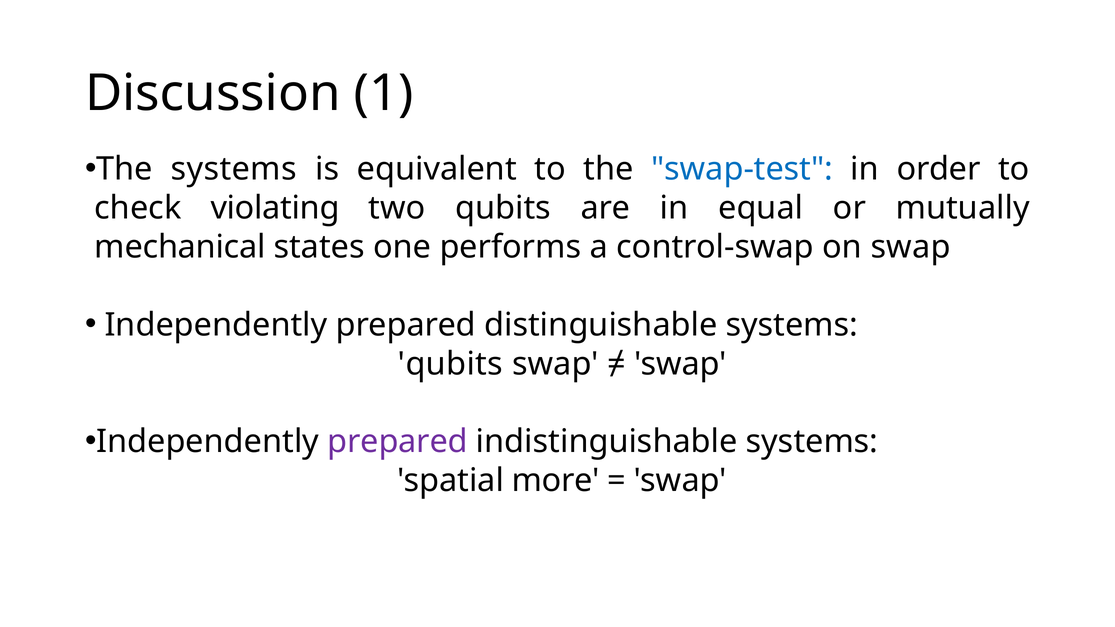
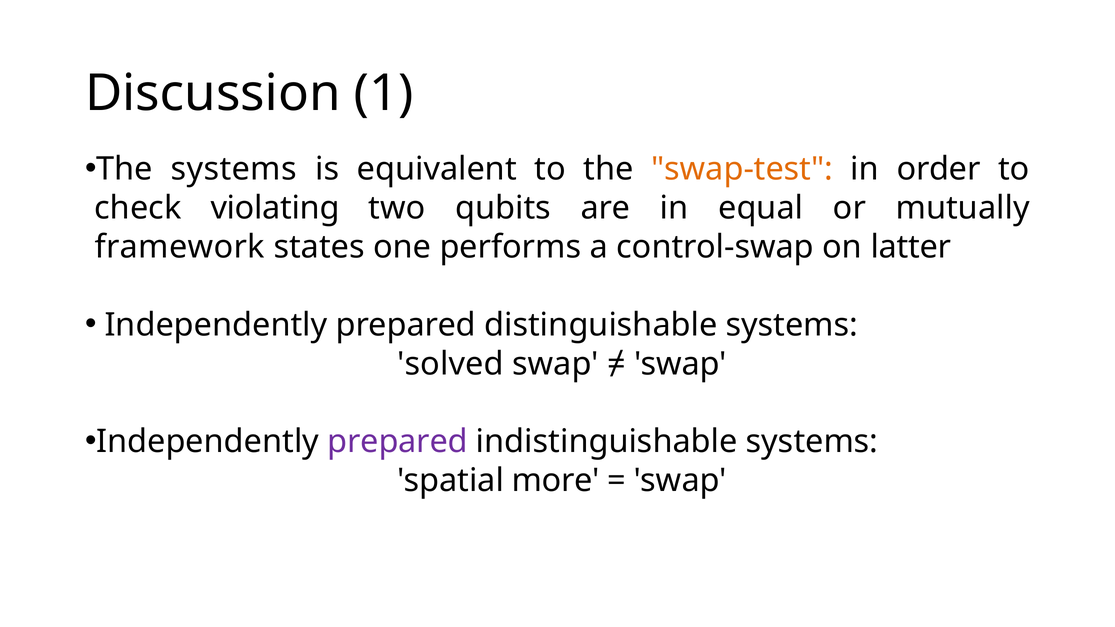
swap-test colour: blue -> orange (742, 169)
mechanical: mechanical -> framework (180, 247)
on swap: swap -> latter (911, 247)
qubits: qubits -> solved (451, 364)
